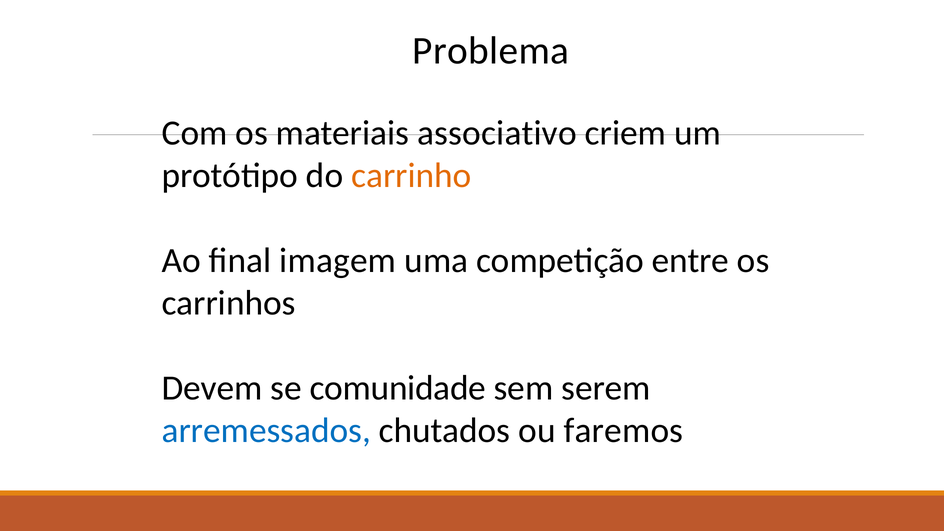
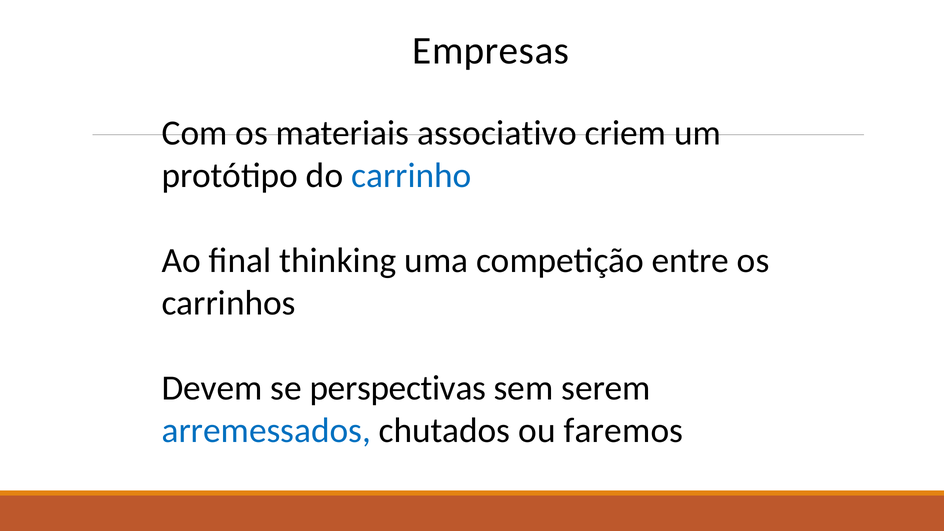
Problema: Problema -> Empresas (491, 51)
carrinho colour: orange -> blue (411, 175)
imagem: imagem -> thinking (338, 260)
comunidade: comunidade -> perspectivas (398, 388)
